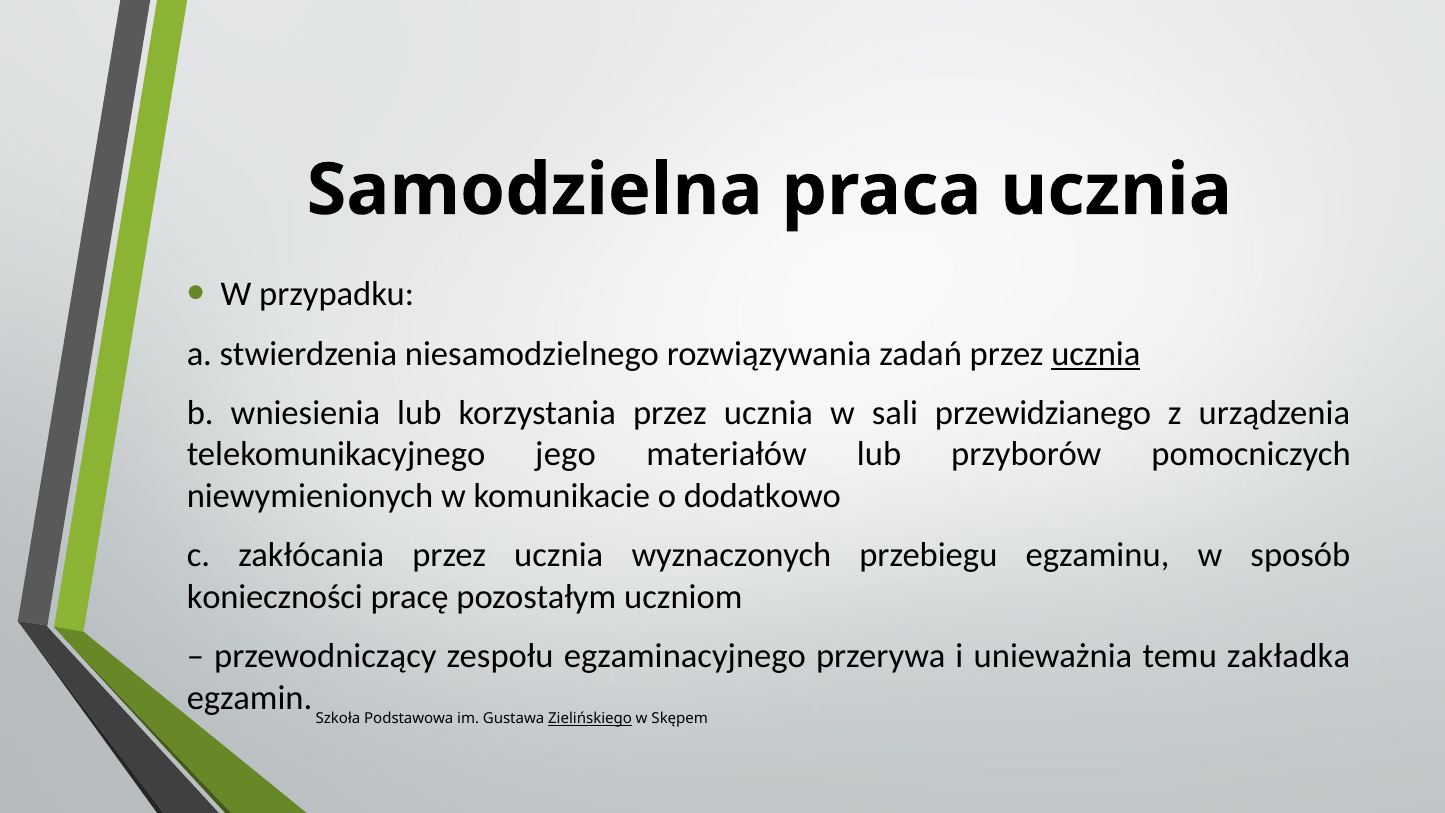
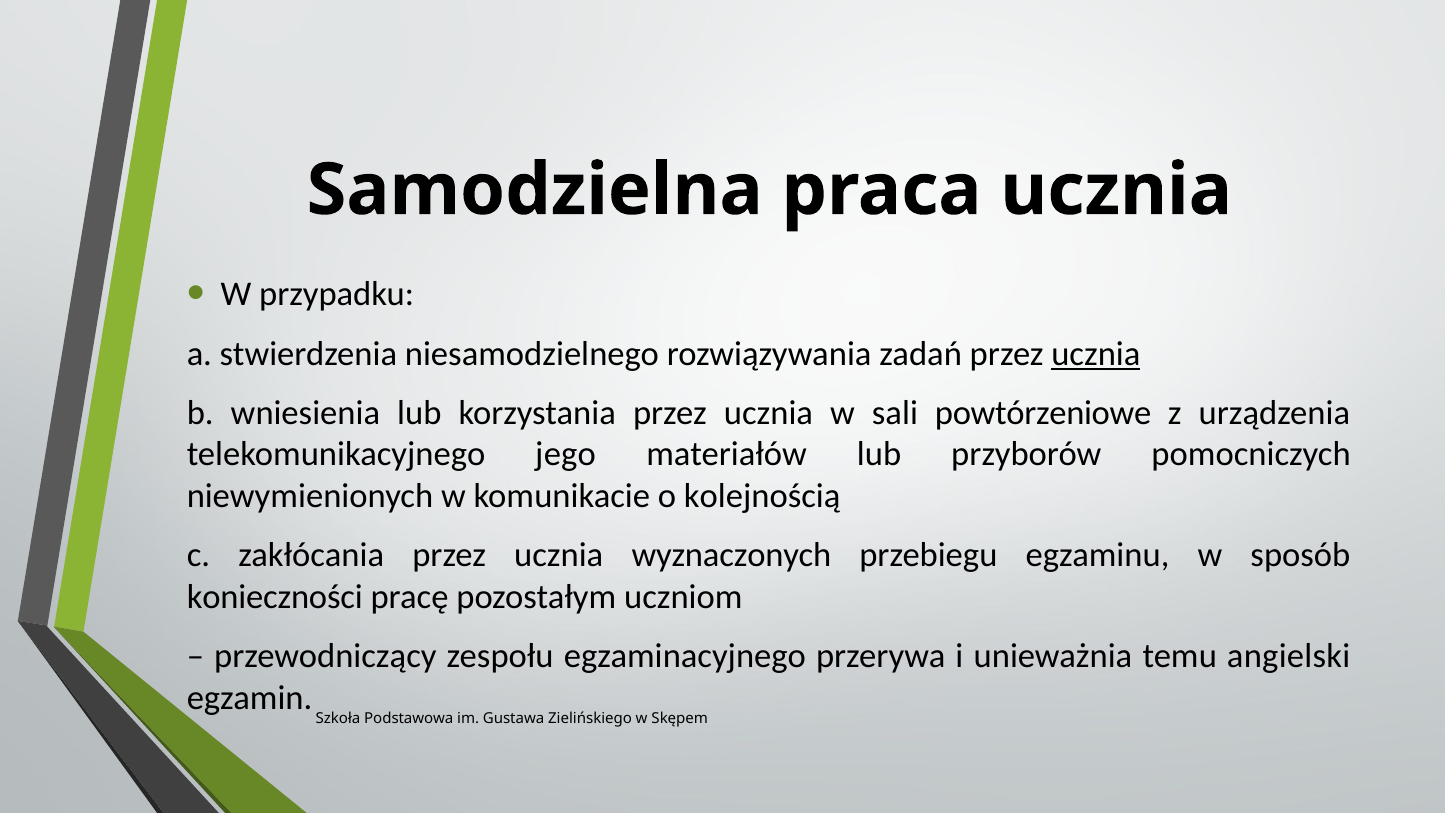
przewidzianego: przewidzianego -> powtórzeniowe (1043, 413)
dodatkowo: dodatkowo -> kolejnością (762, 496)
zakładka: zakładka -> angielski (1289, 656)
Zielińskiego underline: present -> none (590, 719)
